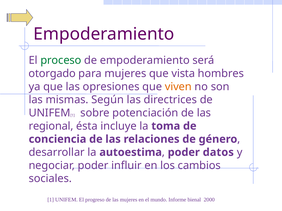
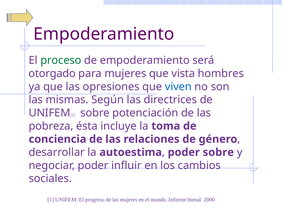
viven colour: orange -> blue (178, 87)
regional: regional -> pobreza (51, 126)
poder datos: datos -> sobre (218, 153)
